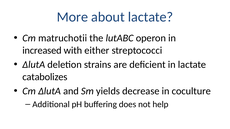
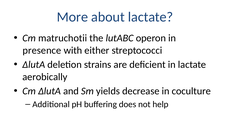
increased: increased -> presence (42, 50)
catabolizes: catabolizes -> aerobically (45, 77)
